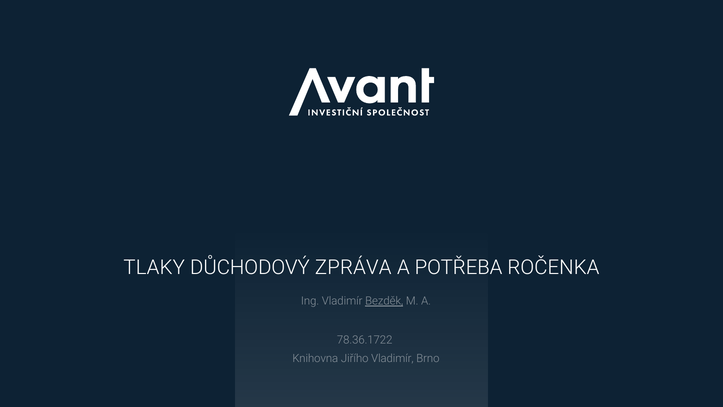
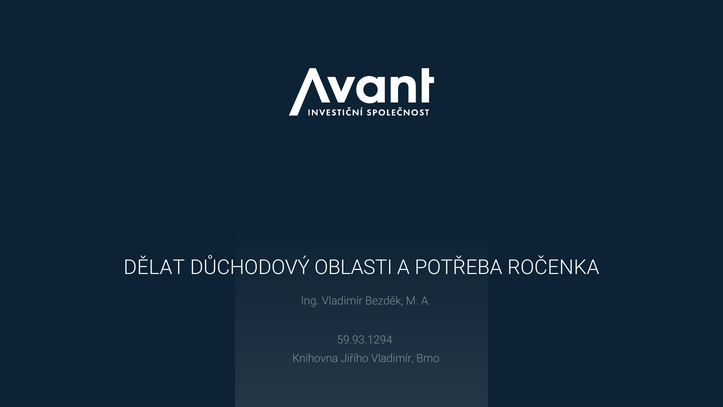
TLAKY: TLAKY -> DĚLAT (154, 267)
ZPRÁVA: ZPRÁVA -> OBLASTI (353, 267)
Bezděk underline: present -> none (384, 301)
78.36.1722: 78.36.1722 -> 59.93.1294 (365, 340)
